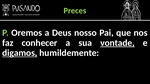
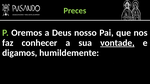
digamos underline: present -> none (20, 53)
